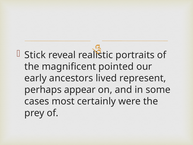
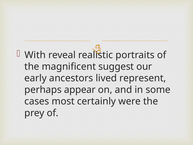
Stick: Stick -> With (35, 55)
pointed: pointed -> suggest (116, 66)
